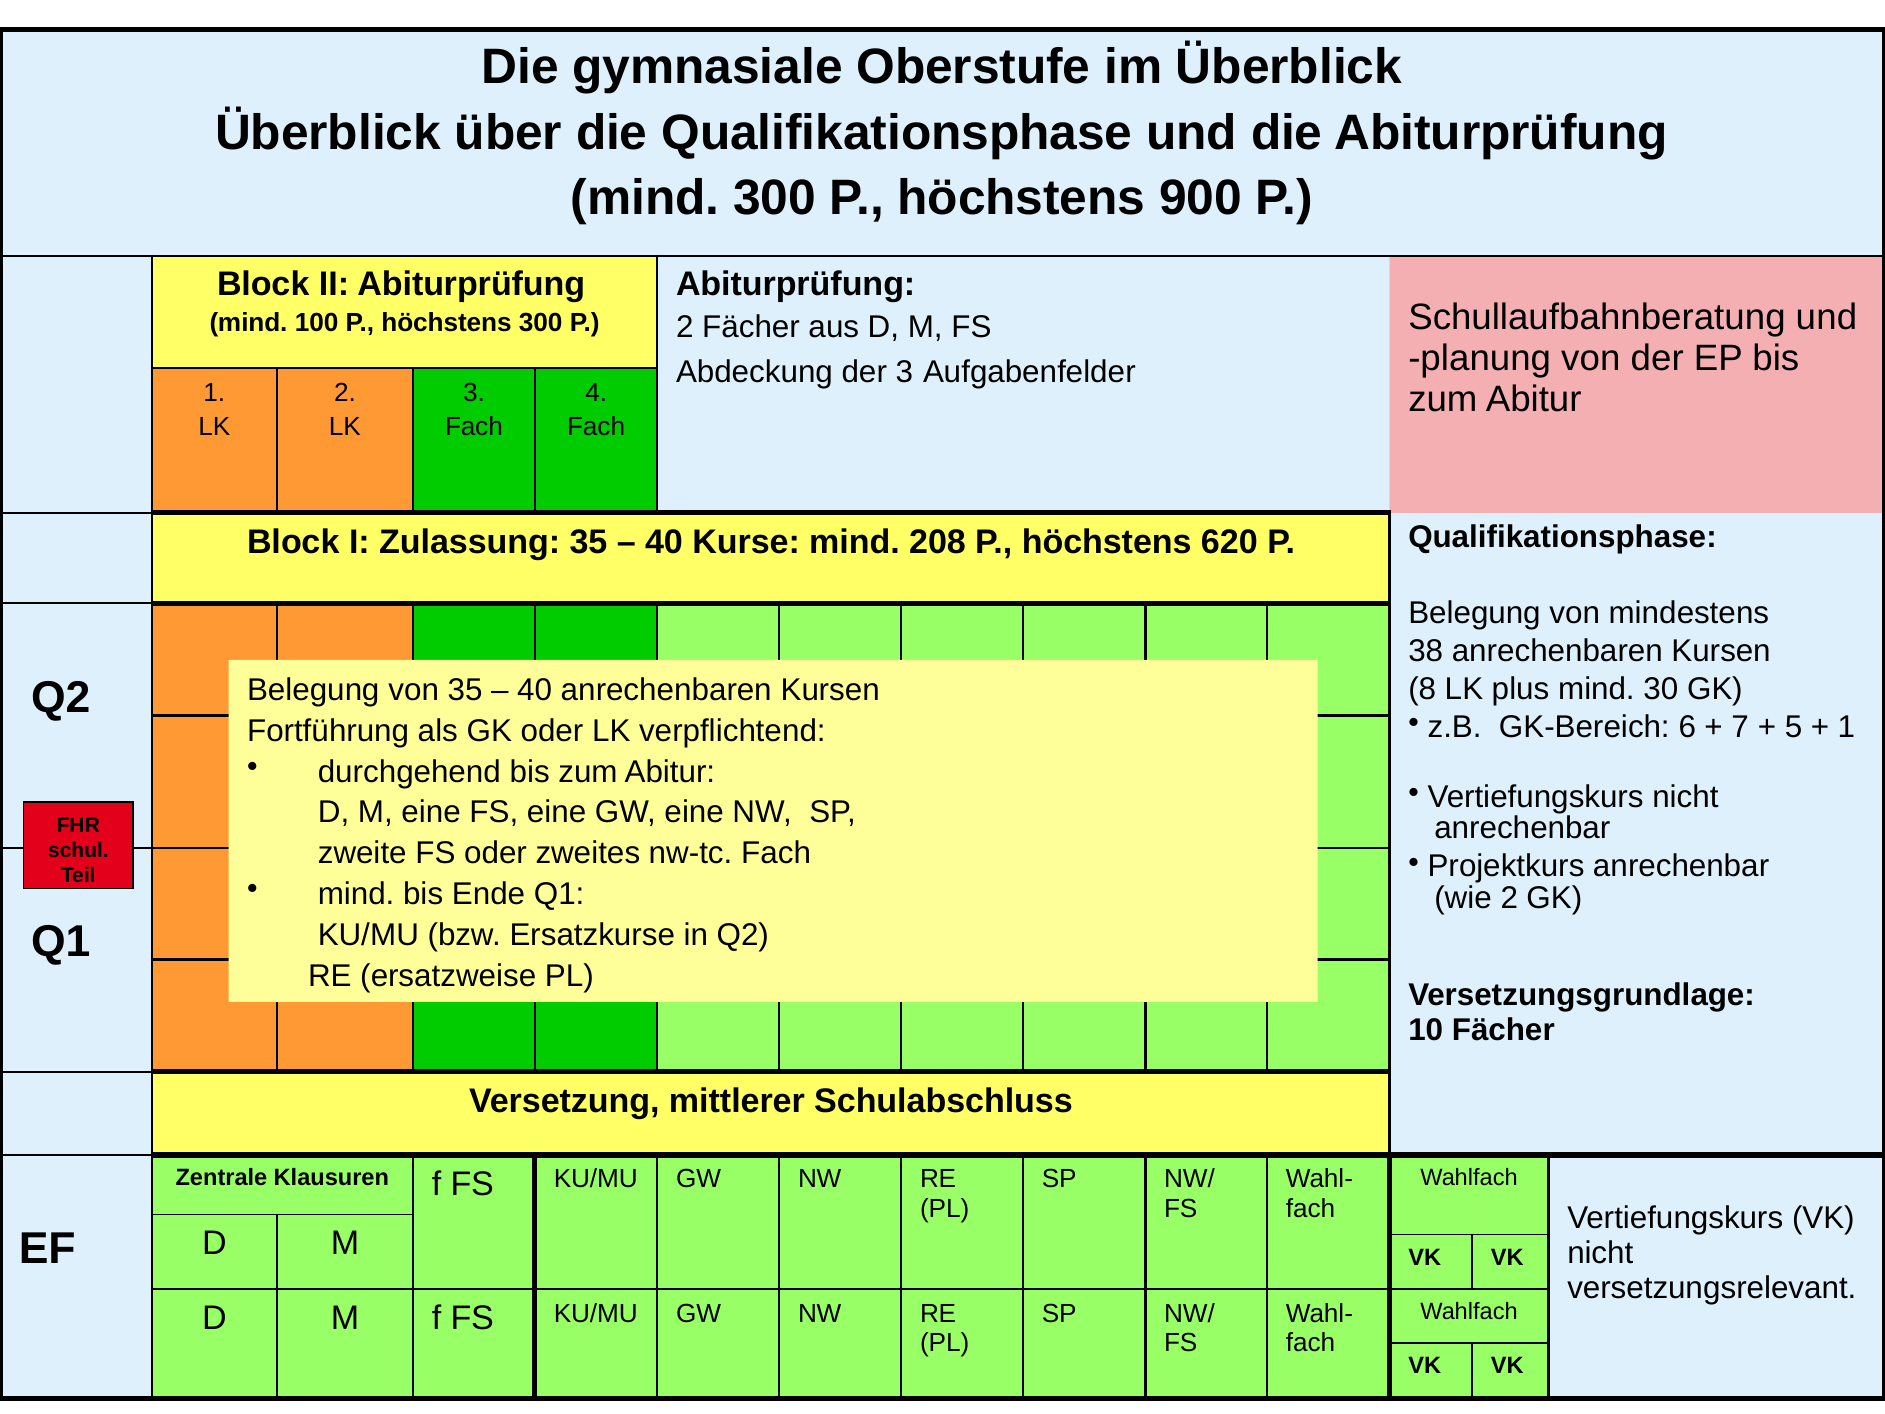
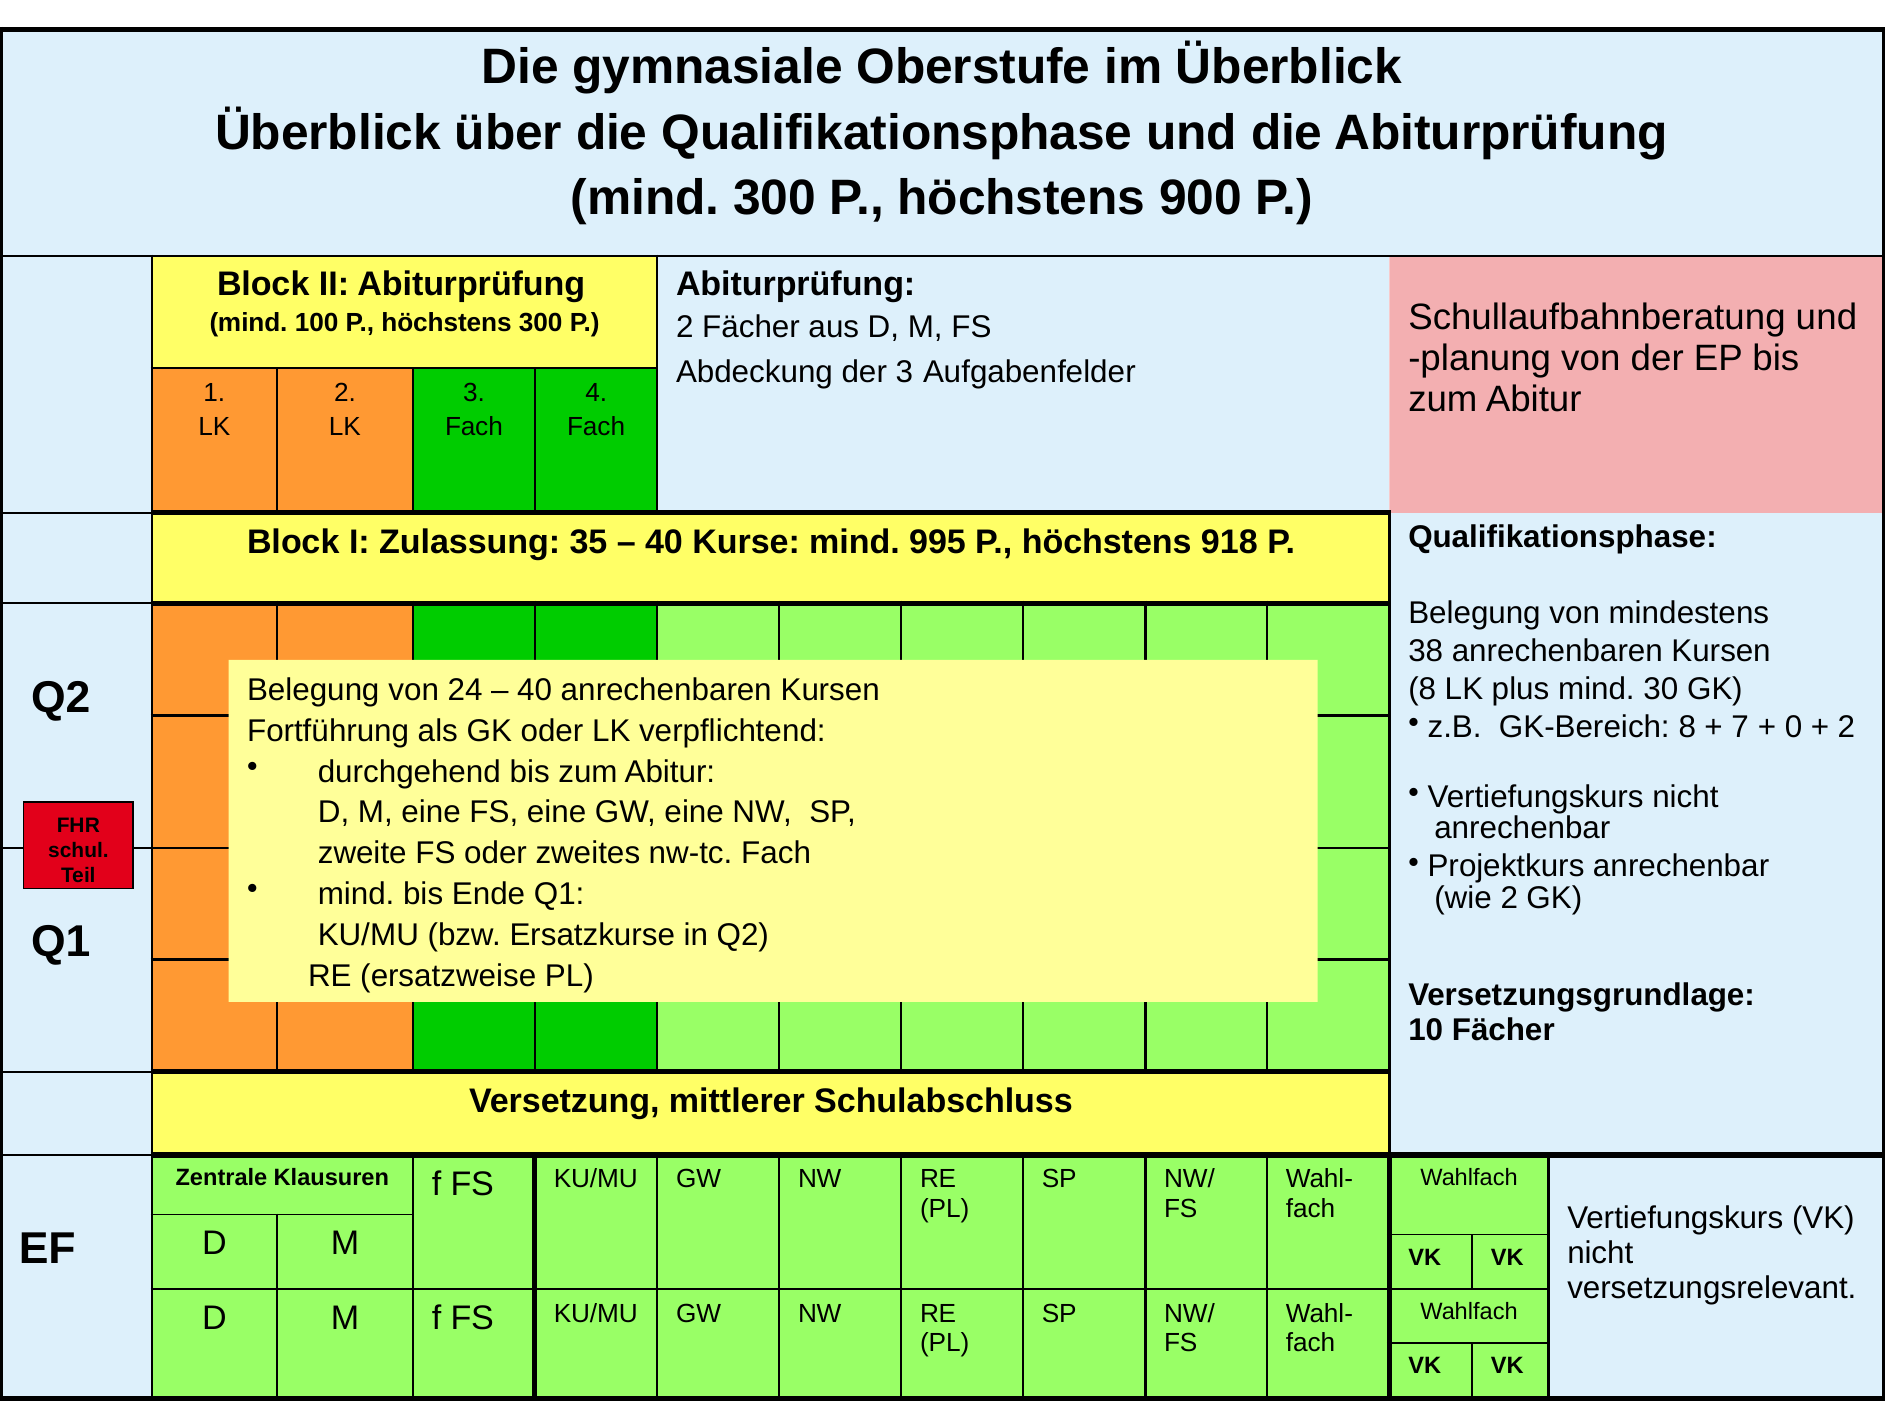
208: 208 -> 995 (938, 542)
620: 620 -> 918 (1229, 542)
von 35: 35 -> 24 (465, 690)
GK-Bereich 6: 6 -> 8 (1687, 727)
5: 5 -> 0 (1793, 727)
1: 1 -> 2 (1846, 727)
